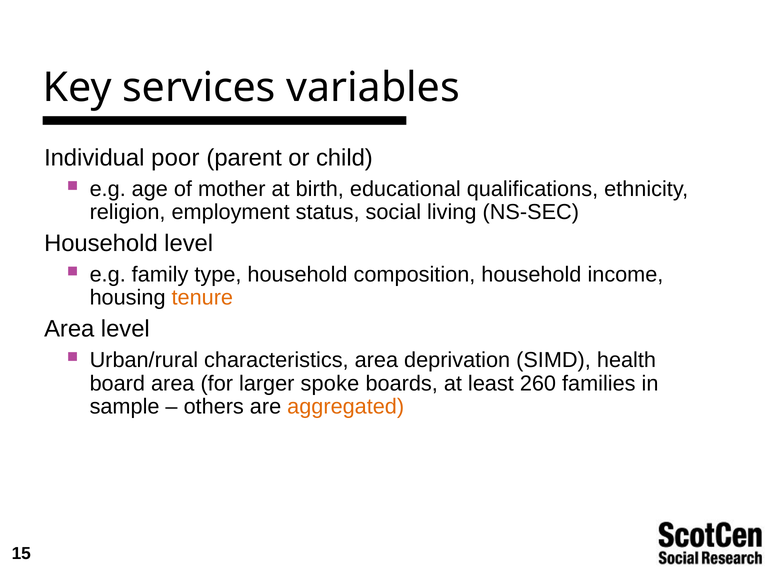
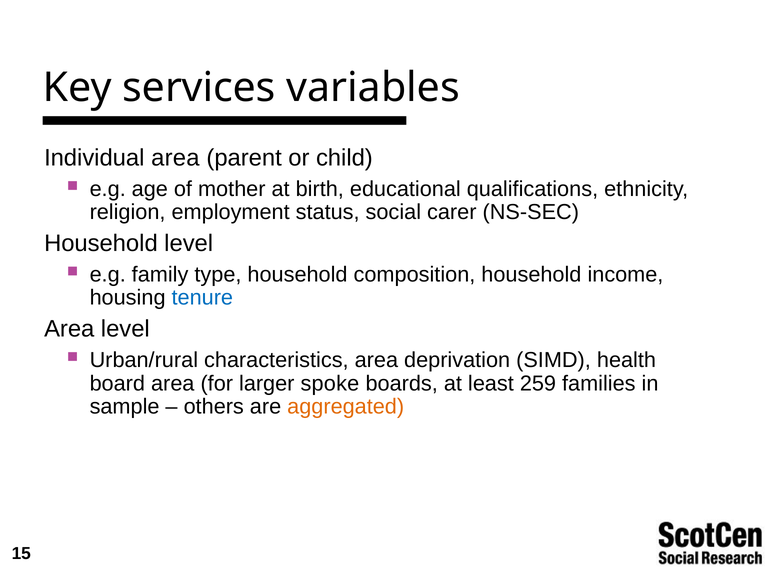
Individual poor: poor -> area (175, 158)
living: living -> carer (452, 212)
tenure colour: orange -> blue (202, 298)
260: 260 -> 259 (538, 383)
